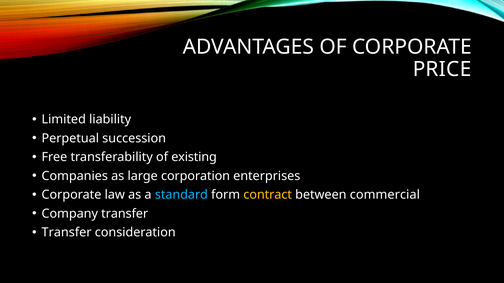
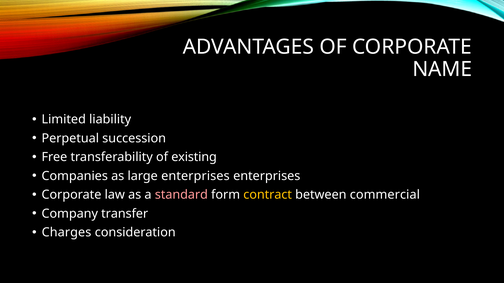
PRICE: PRICE -> NAME (442, 70)
large corporation: corporation -> enterprises (195, 176)
standard colour: light blue -> pink (181, 195)
Transfer: Transfer -> Charges (67, 233)
